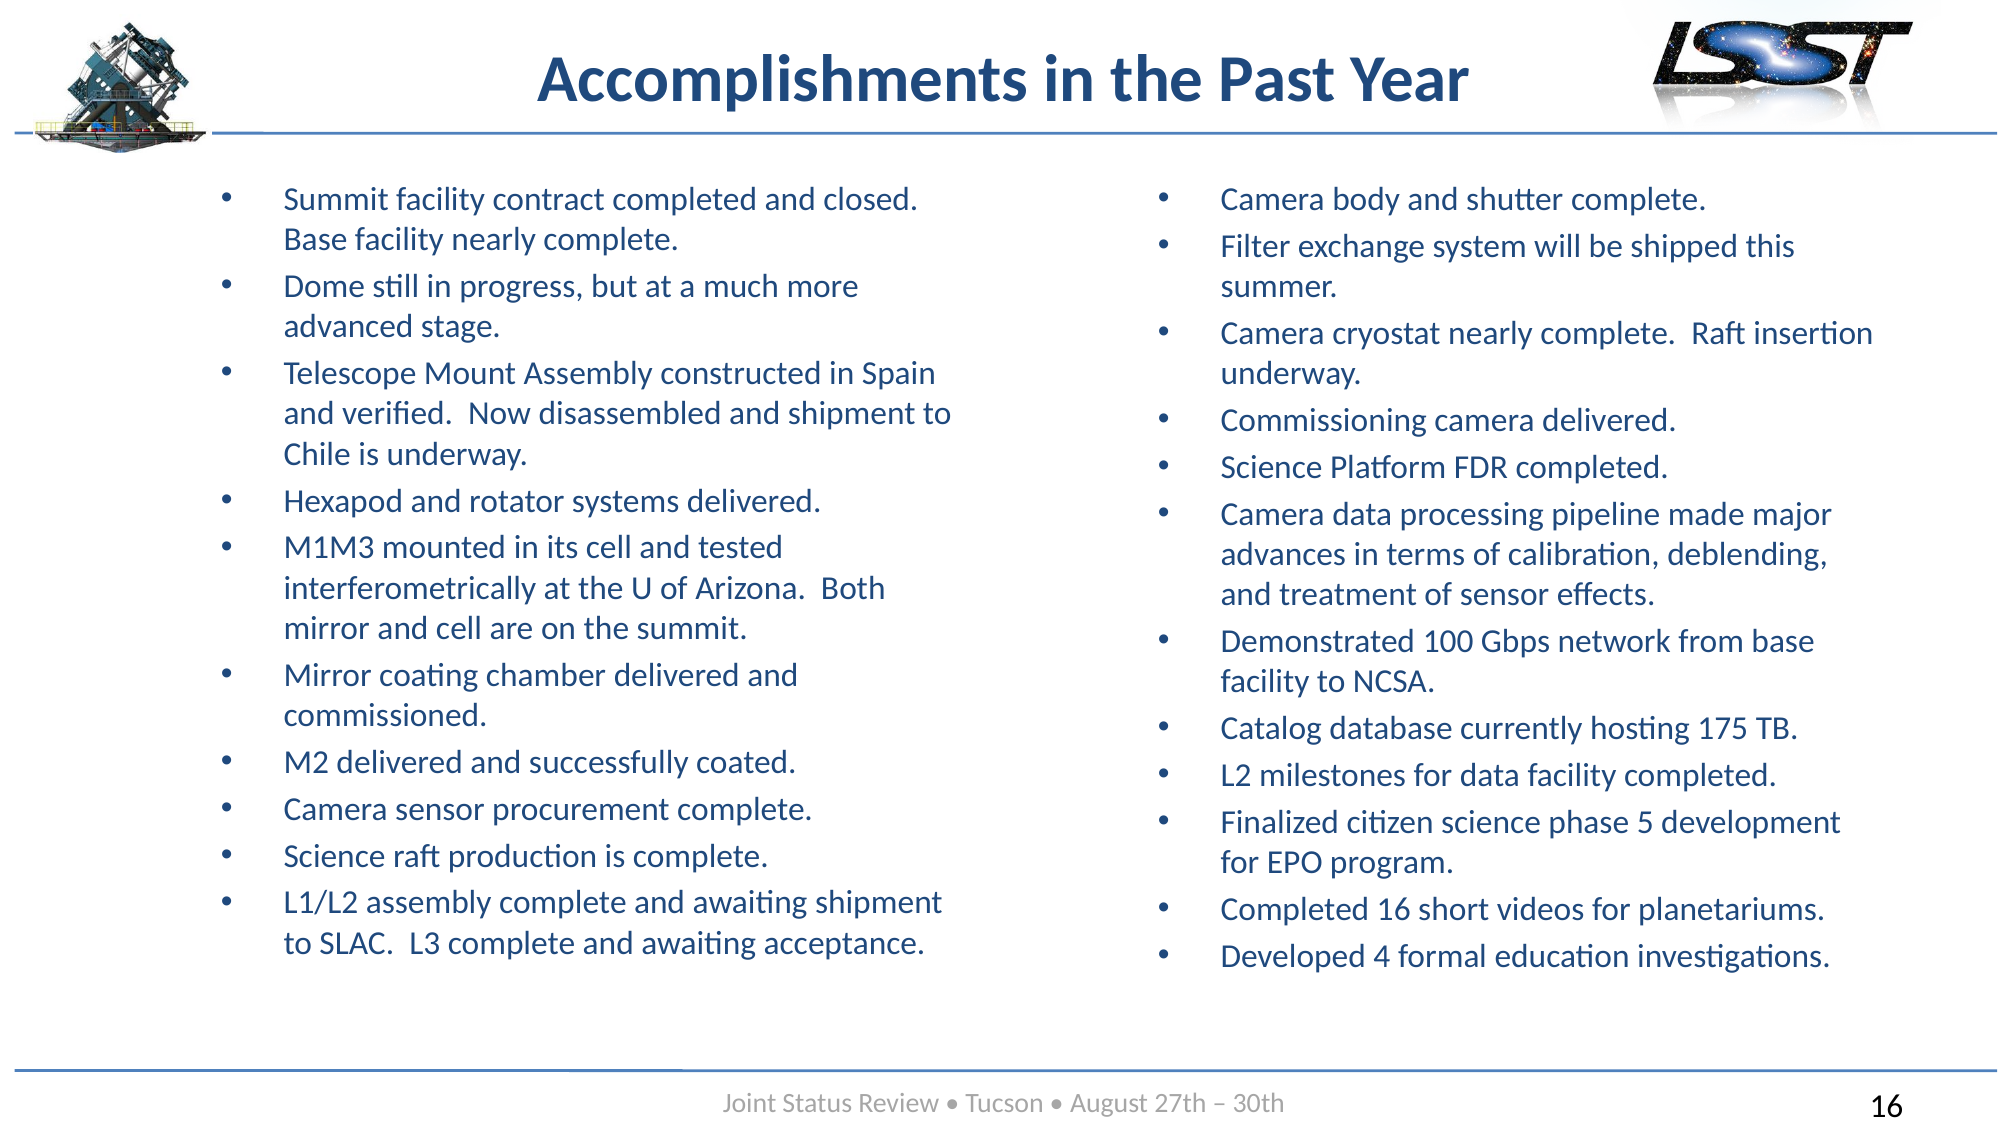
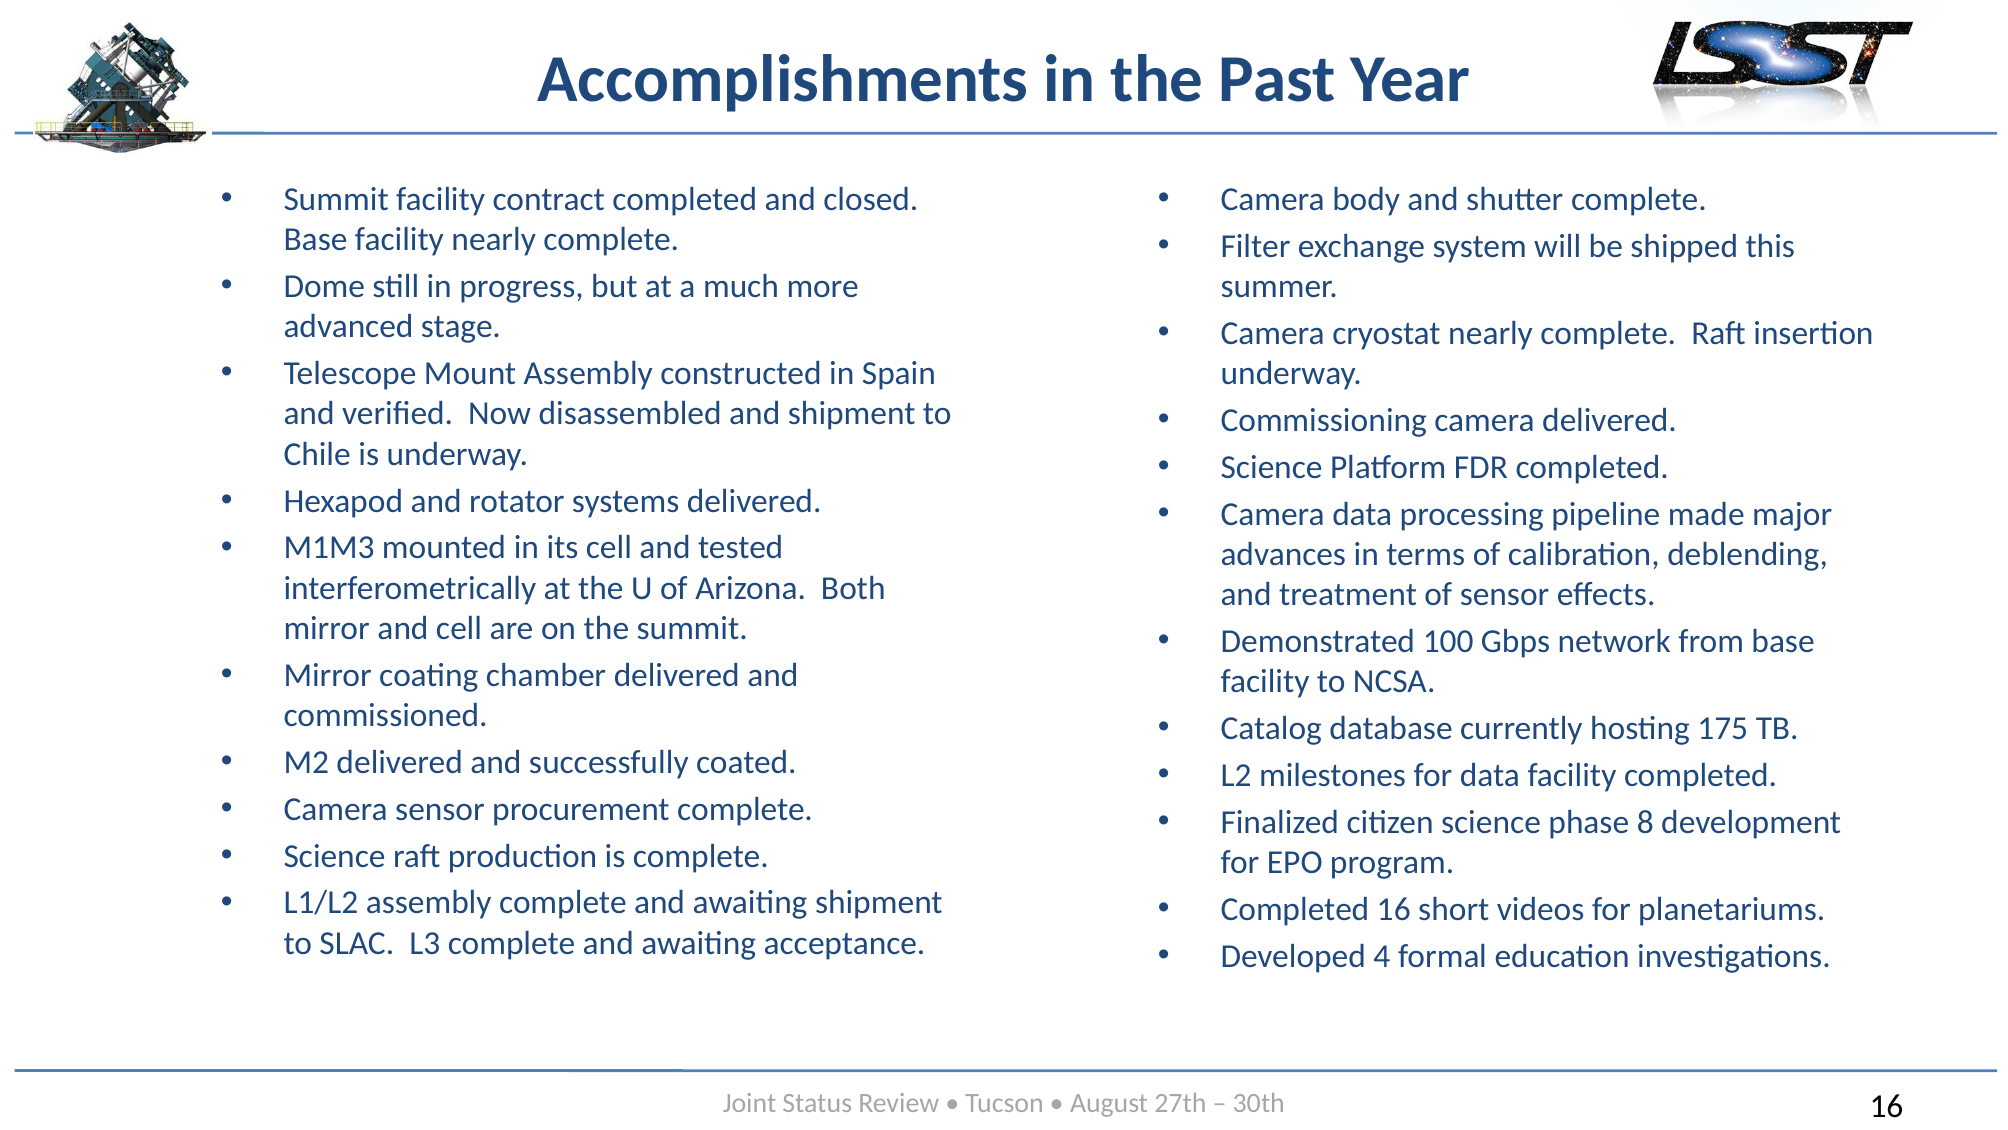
5: 5 -> 8 (1645, 822)
